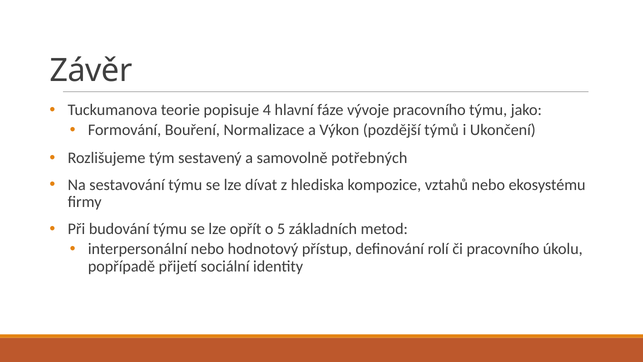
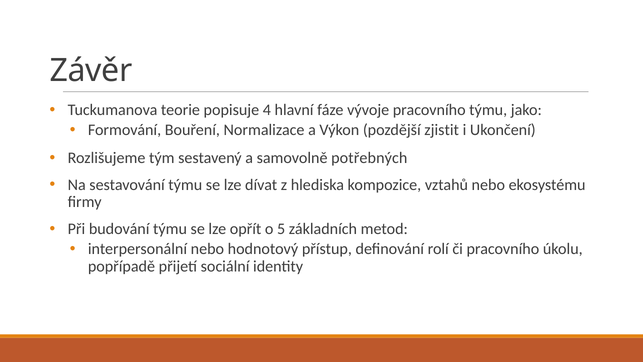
týmů: týmů -> zjistit (442, 130)
